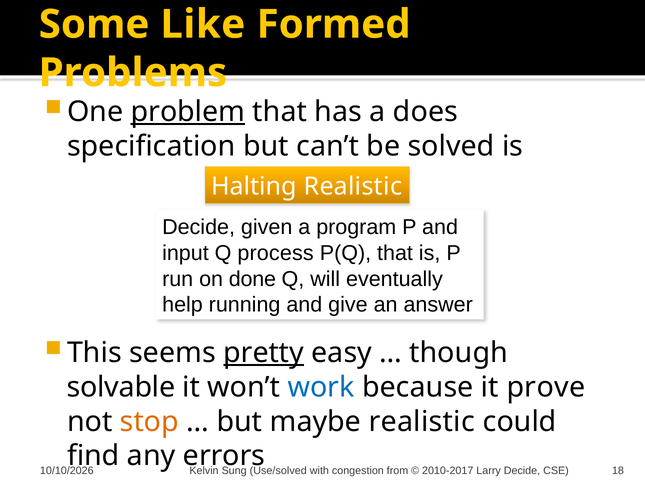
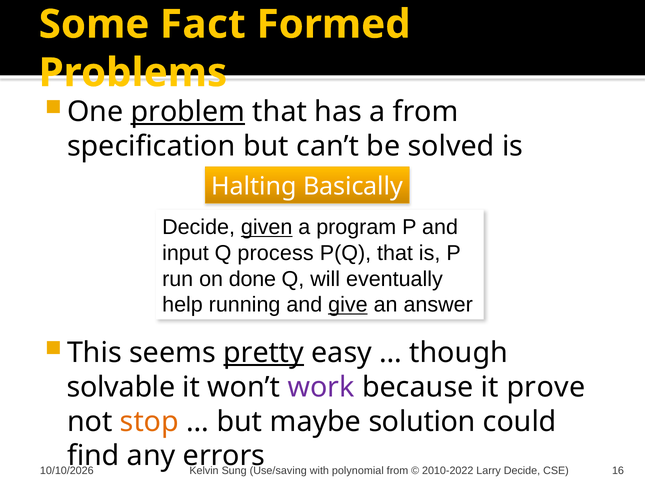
Like: Like -> Fact (203, 24)
a does: does -> from (426, 112)
Halting Realistic: Realistic -> Basically (353, 187)
given underline: none -> present (267, 227)
give underline: none -> present (348, 305)
work colour: blue -> purple (321, 387)
maybe realistic: realistic -> solution (422, 421)
Use/solved: Use/solved -> Use/saving (278, 471)
congestion: congestion -> polynomial (358, 471)
2010-2017: 2010-2017 -> 2010-2022 (448, 471)
18: 18 -> 16 (618, 471)
